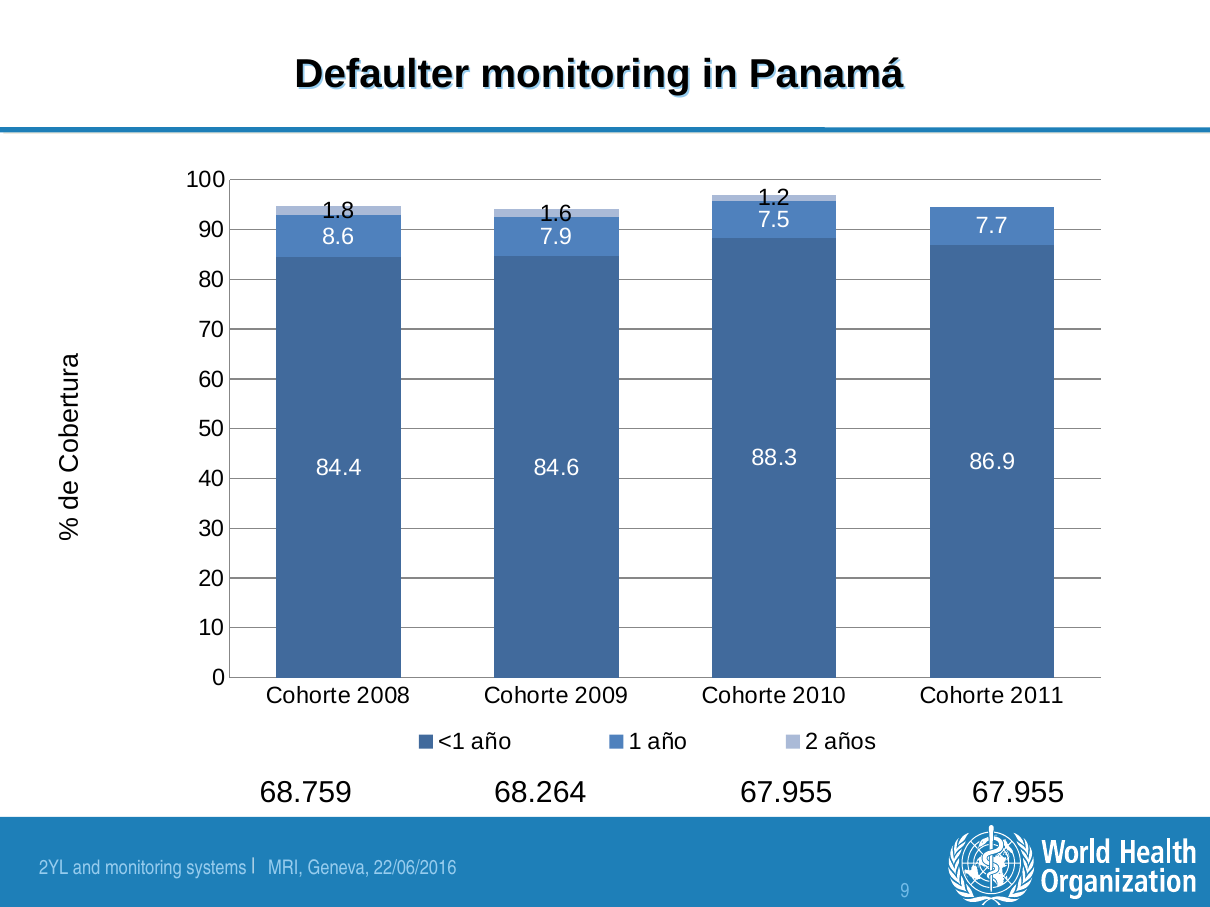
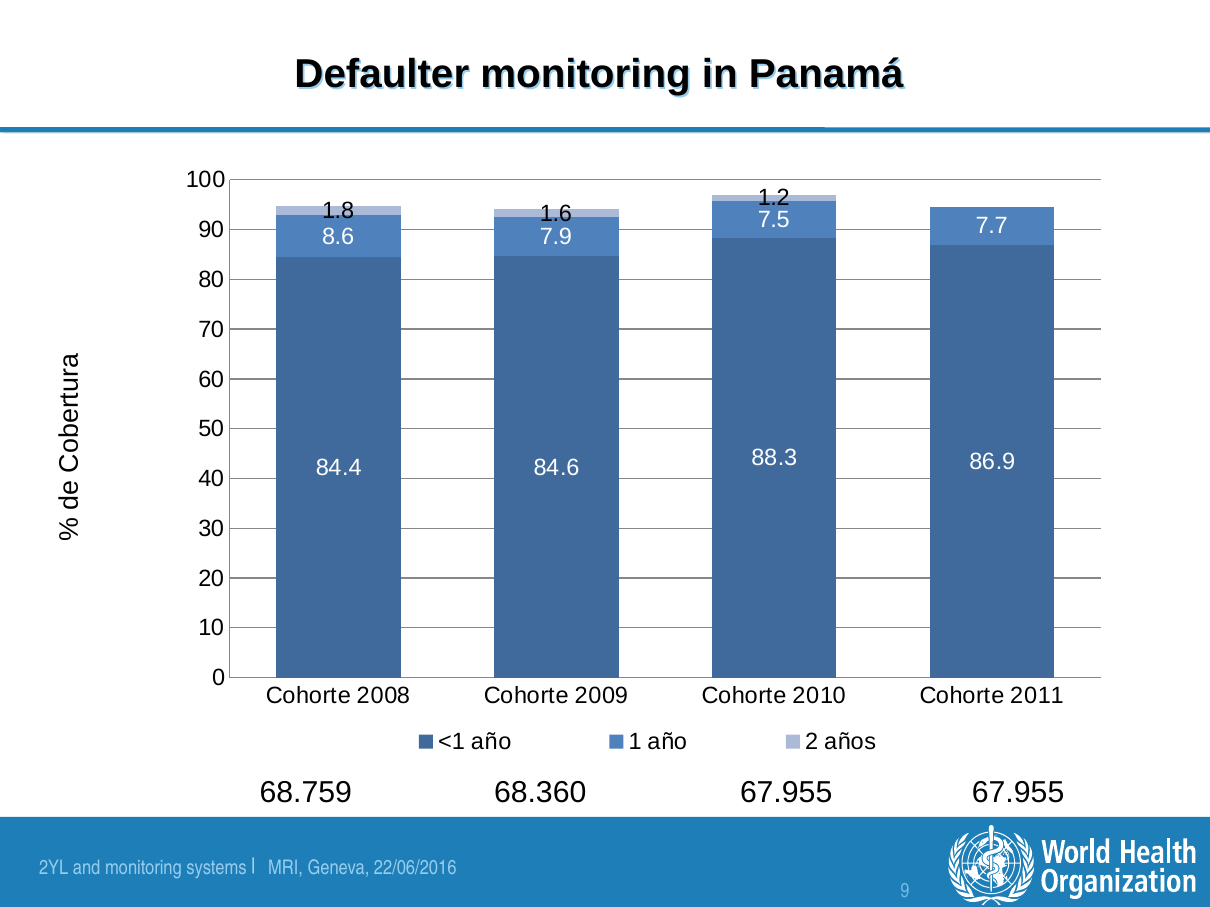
68.264: 68.264 -> 68.360 (540, 793)
